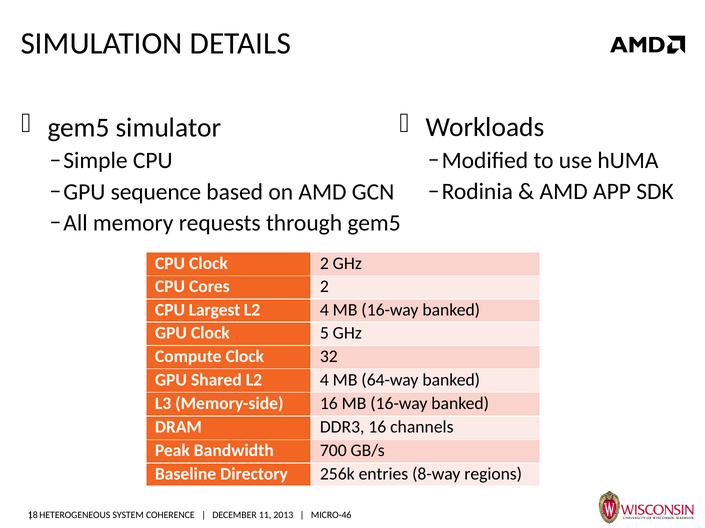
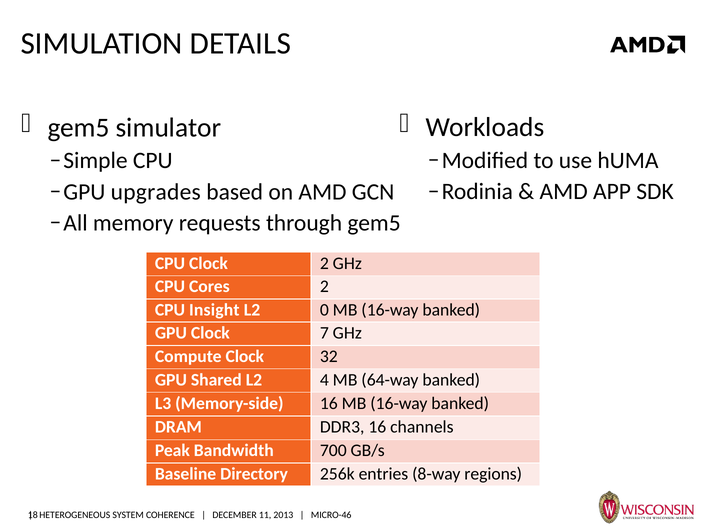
sequence: sequence -> upgrades (156, 192)
Largest: Largest -> Insight (214, 311)
4: 4 -> 0 (324, 311)
5: 5 -> 7 (324, 333)
